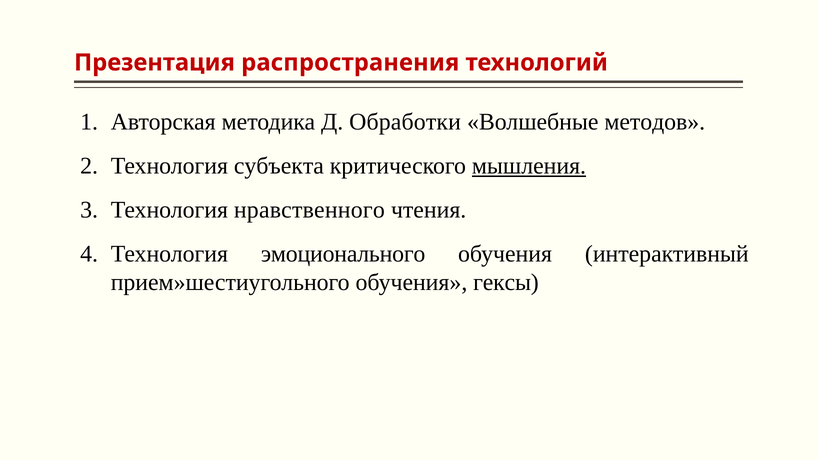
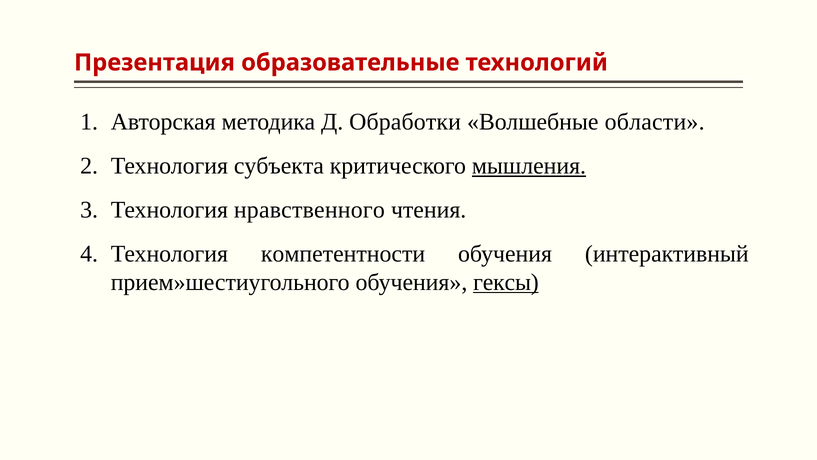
распространения: распространения -> образовательные (350, 63)
методов: методов -> области (655, 122)
эмоционального: эмоционального -> компетентности (343, 253)
гексы underline: none -> present (506, 282)
